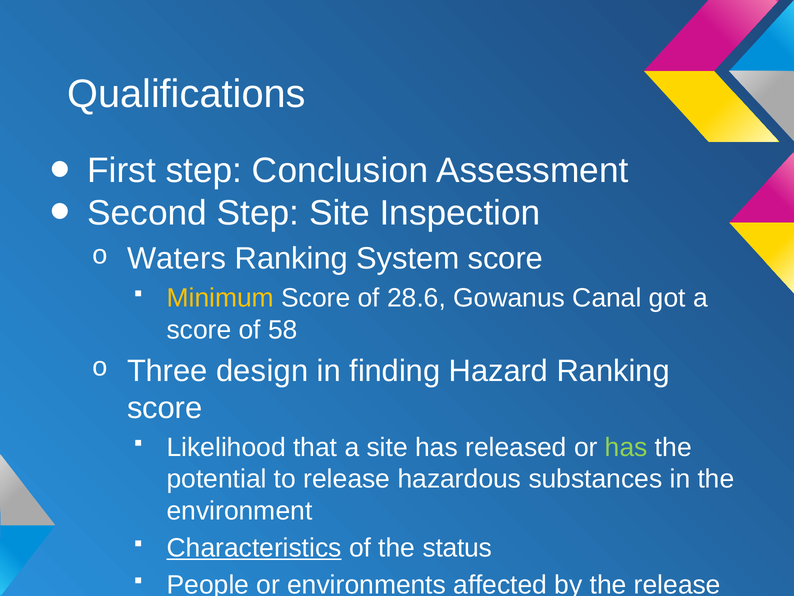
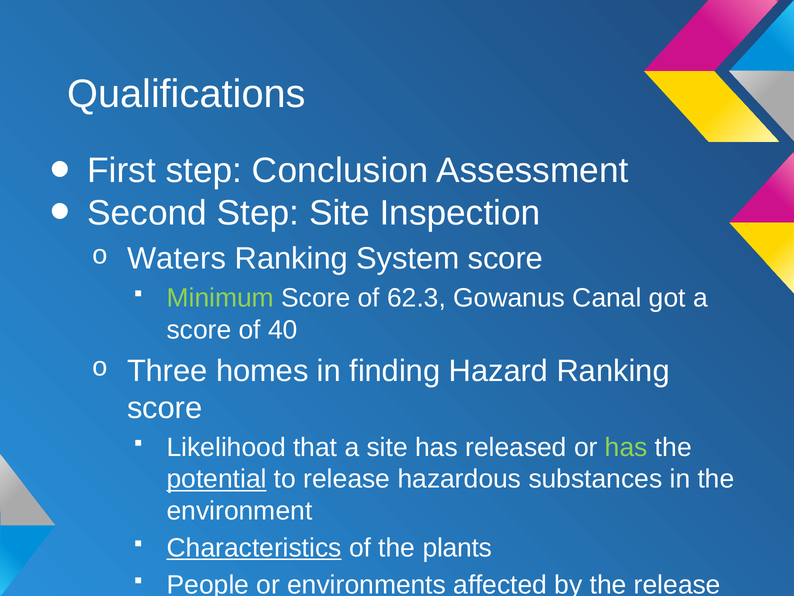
Minimum colour: yellow -> light green (220, 298)
28.6: 28.6 -> 62.3 (417, 298)
58: 58 -> 40 (283, 330)
design: design -> homes (262, 371)
potential underline: none -> present (217, 479)
status: status -> plants (457, 548)
